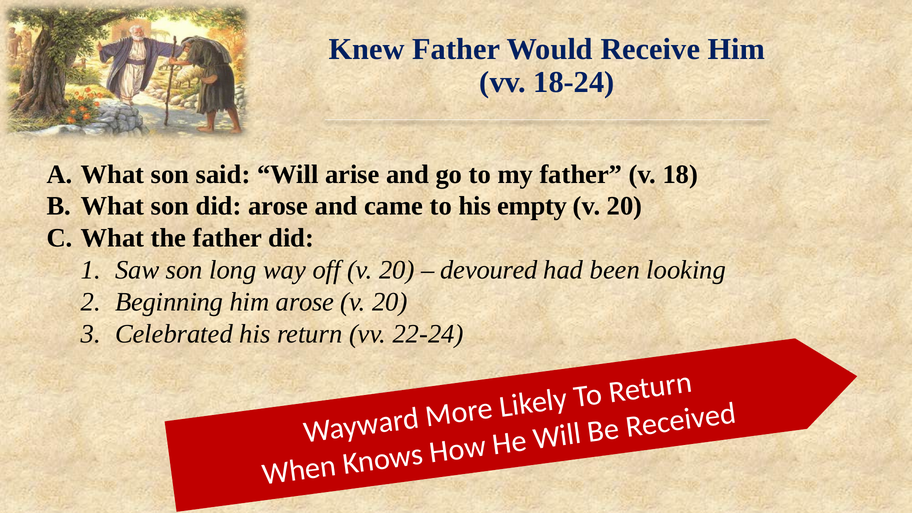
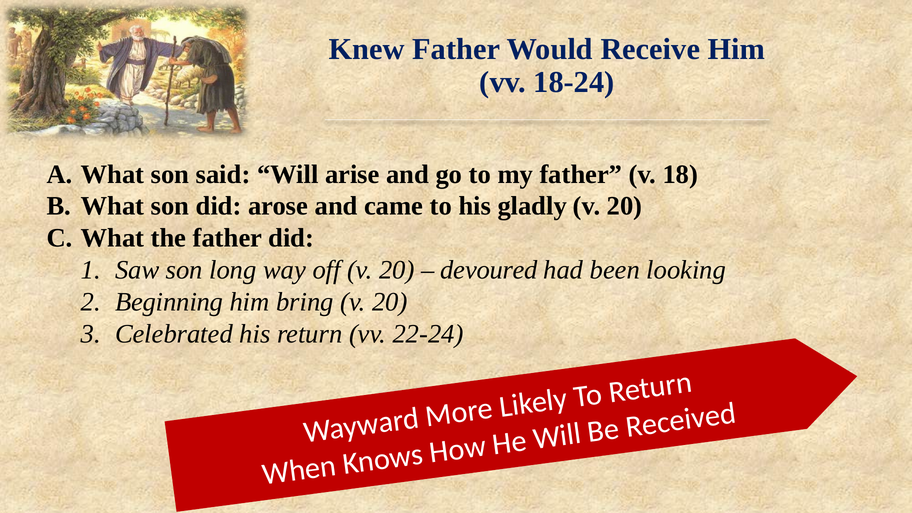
empty: empty -> gladly (532, 206)
him arose: arose -> bring (305, 302)
